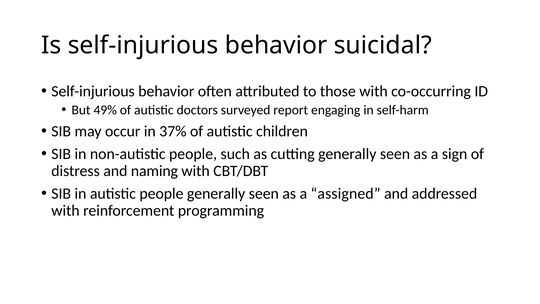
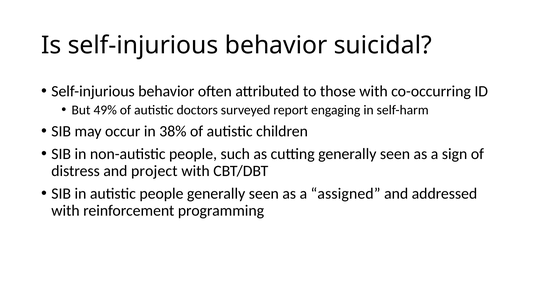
37%: 37% -> 38% (173, 131)
naming: naming -> project (154, 171)
